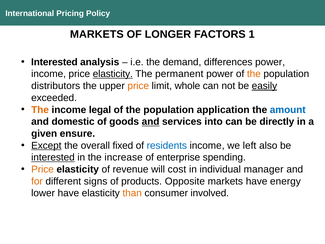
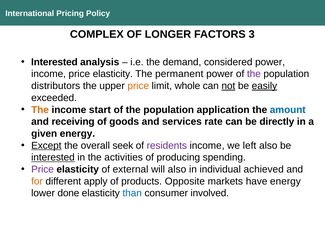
MARKETS: MARKETS -> COMPLEX (97, 34)
1: 1 -> 3 (252, 34)
differences: differences -> considered (228, 62)
elasticity underline: present -> none (113, 74)
the colour: orange -> purple (254, 74)
not underline: none -> present (228, 86)
legal: legal -> start (100, 110)
domestic: domestic -> receiving (73, 122)
and underline: present -> none (151, 122)
into: into -> rate (214, 122)
given ensure: ensure -> energy (77, 133)
fixed: fixed -> seek (123, 145)
residents colour: blue -> purple (167, 145)
increase: increase -> activities (124, 157)
enterprise: enterprise -> producing (178, 157)
Price colour: orange -> purple (43, 169)
revenue: revenue -> external (131, 169)
will cost: cost -> also (177, 169)
manager: manager -> achieved (264, 169)
signs: signs -> apply (96, 181)
lower have: have -> done (68, 193)
than colour: orange -> blue (132, 193)
